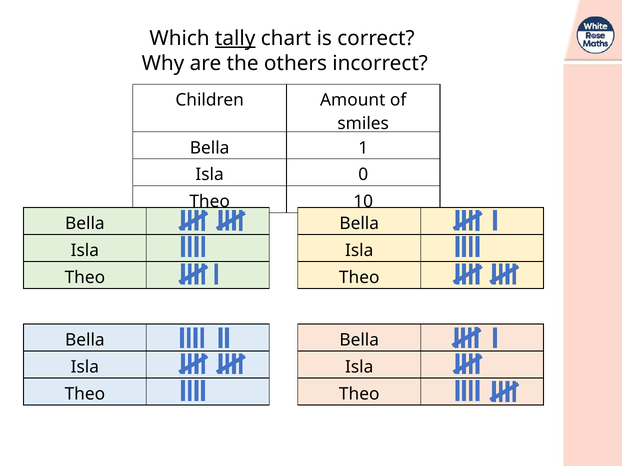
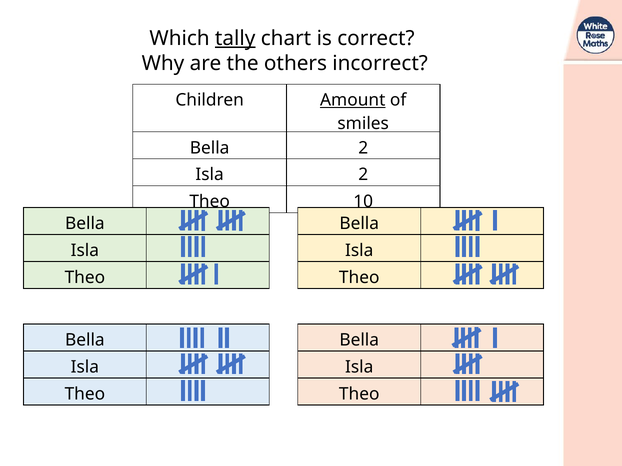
Amount underline: none -> present (353, 100)
Bella 1: 1 -> 2 (363, 148)
Isla 0: 0 -> 2 (363, 175)
